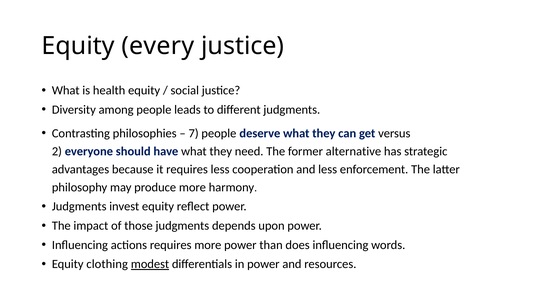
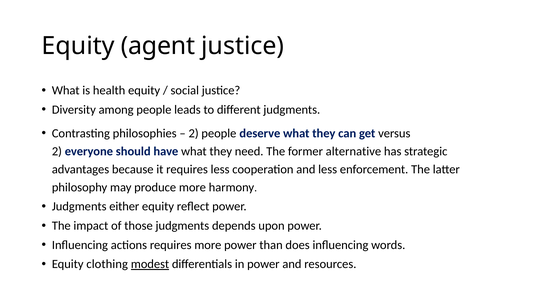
every: every -> agent (158, 46)
7: 7 -> 2 (194, 134)
invest: invest -> either (124, 207)
